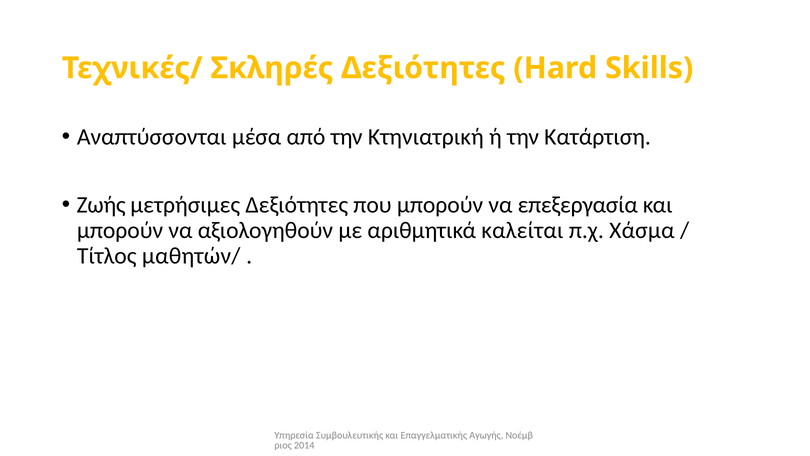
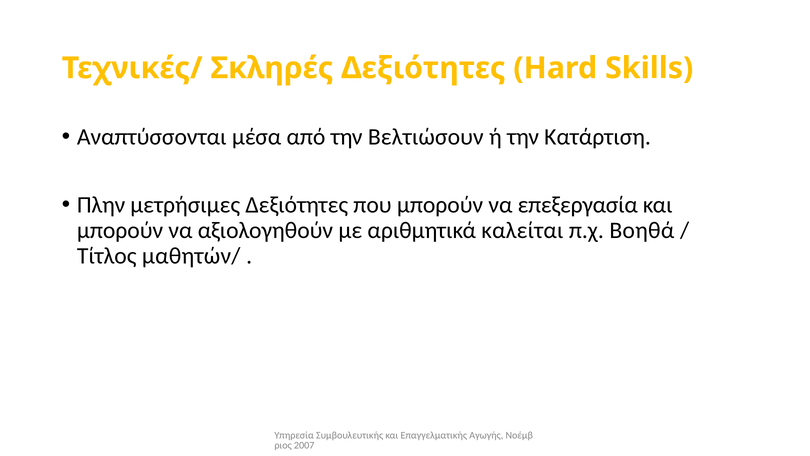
Κτηνιατρική: Κτηνιατρική -> Βελτιώσουν (426, 137)
Ζωής: Ζωής -> Πλην (101, 205)
Χάσμα: Χάσμα -> Βοηθά (642, 230)
2014: 2014 -> 2007 (304, 445)
